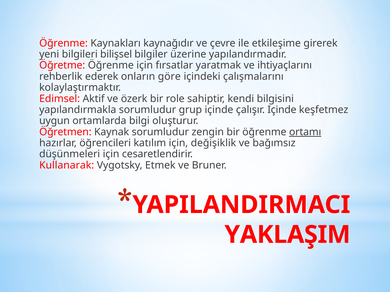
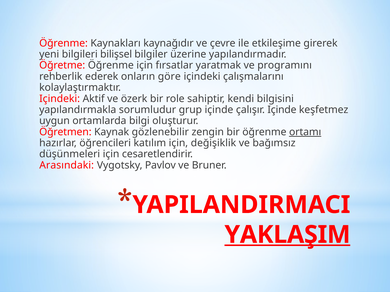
ihtiyaçlarını: ihtiyaçlarını -> programını (285, 65)
Edimsel: Edimsel -> Içindeki (60, 99)
Kaynak sorumludur: sorumludur -> gözlenebilir (160, 132)
Kullanarak: Kullanarak -> Arasındaki (67, 165)
Etmek: Etmek -> Pavlov (160, 165)
YAKLAŞIM underline: none -> present (288, 235)
